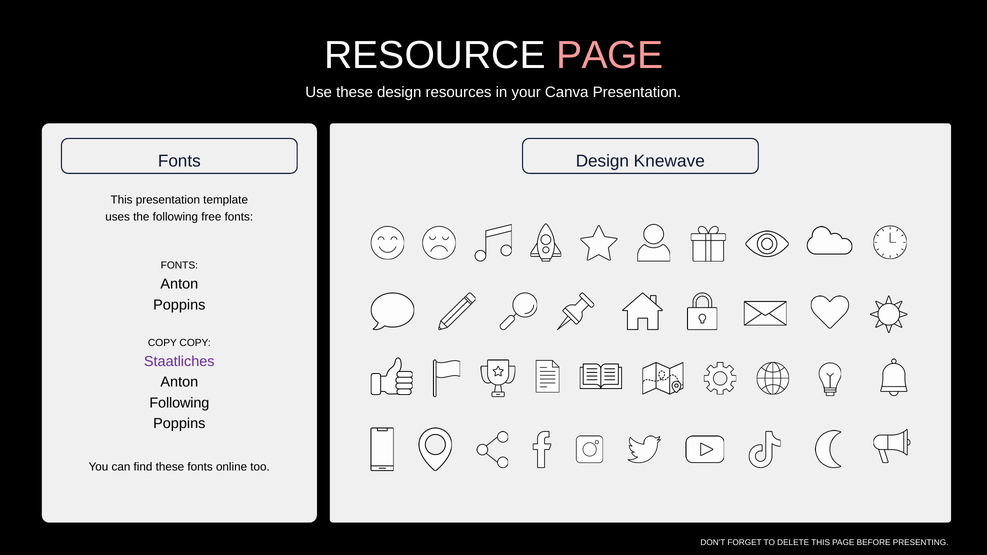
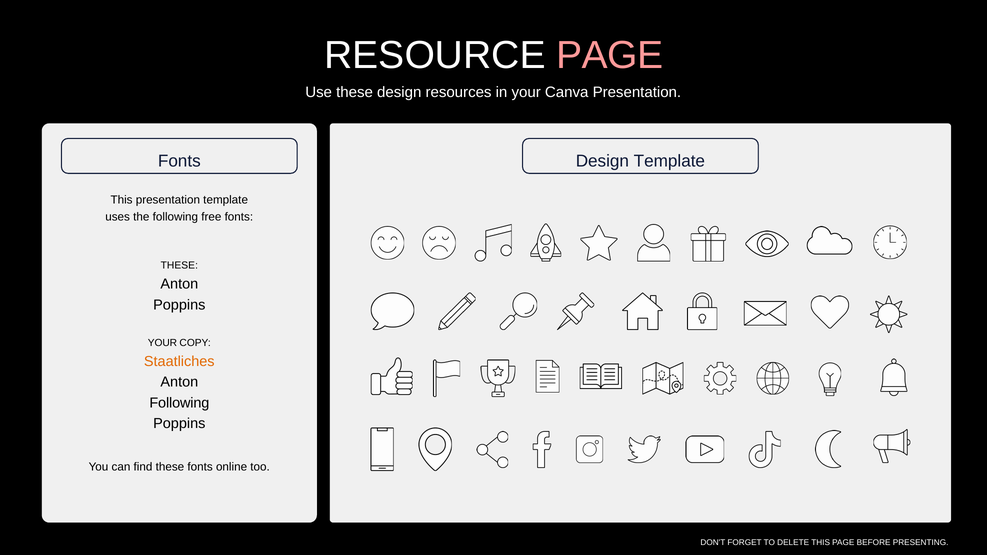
Design Knewave: Knewave -> Template (669, 161)
FONTS: FONTS -> THESE (179, 266)
COPY: COPY -> YOUR (162, 343)
Staatliches colour: purple -> orange (179, 361)
